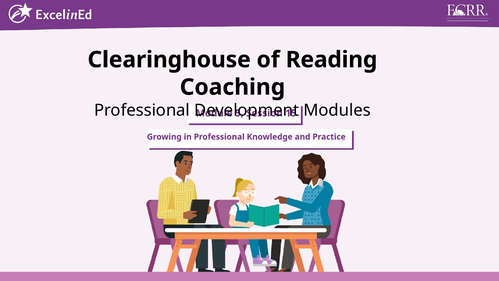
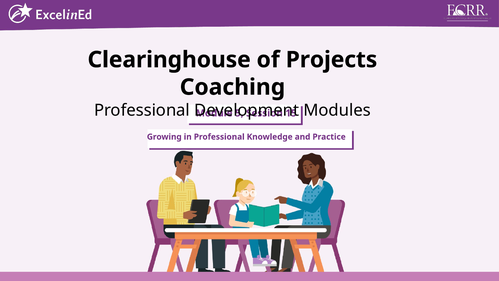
Reading: Reading -> Projects (331, 60)
